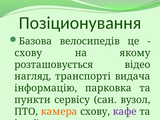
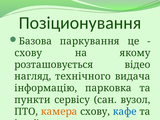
велосипедів: велосипедів -> паркування (90, 41)
транспорті: транспорті -> технічного (83, 76)
кафе colour: purple -> blue (125, 112)
